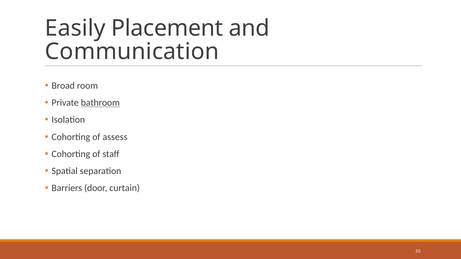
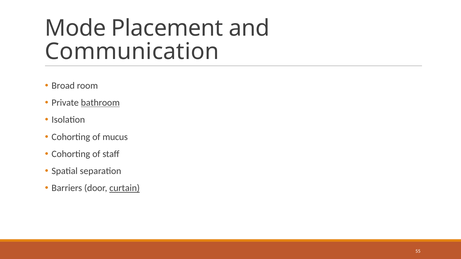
Easily: Easily -> Mode (75, 28)
assess: assess -> mucus (115, 137)
curtain underline: none -> present (125, 188)
